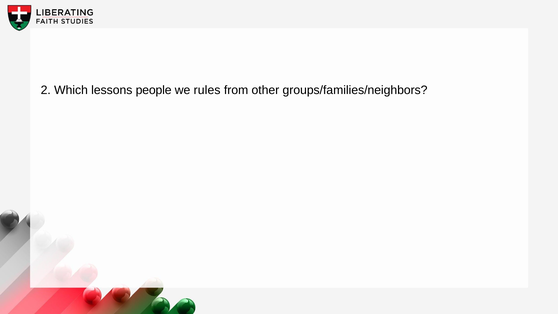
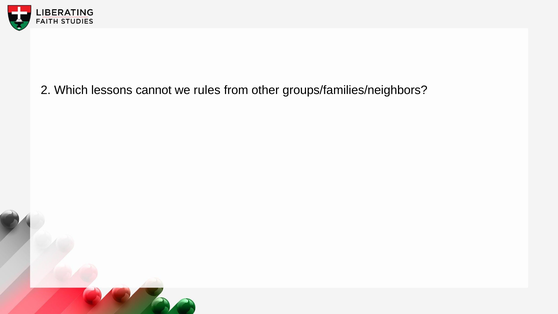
people: people -> cannot (154, 90)
